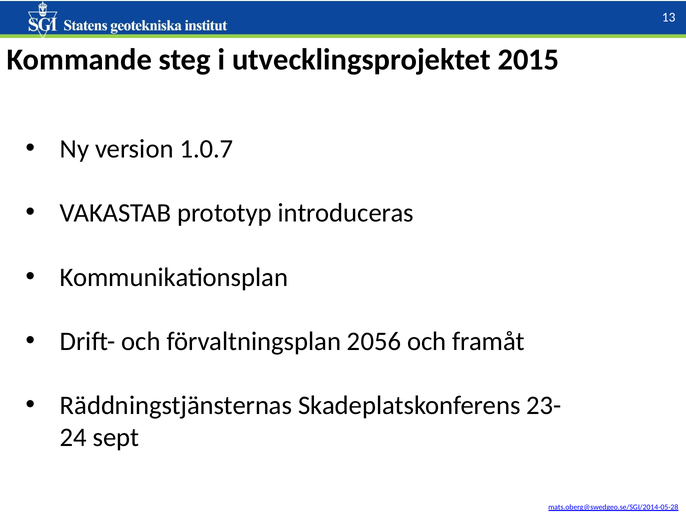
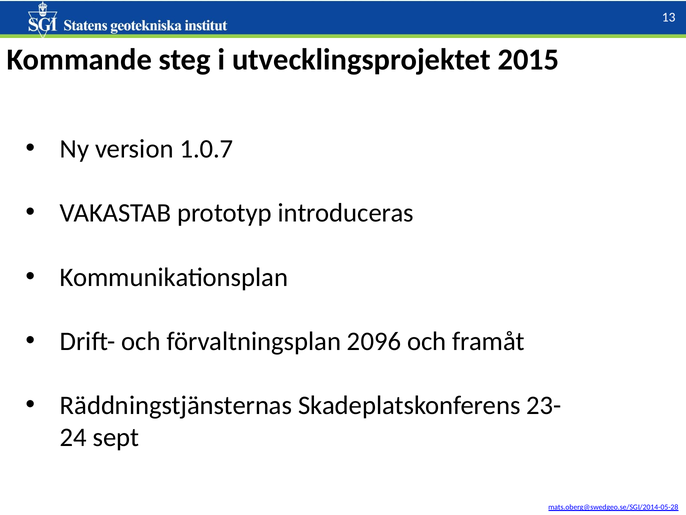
2056: 2056 -> 2096 (374, 341)
